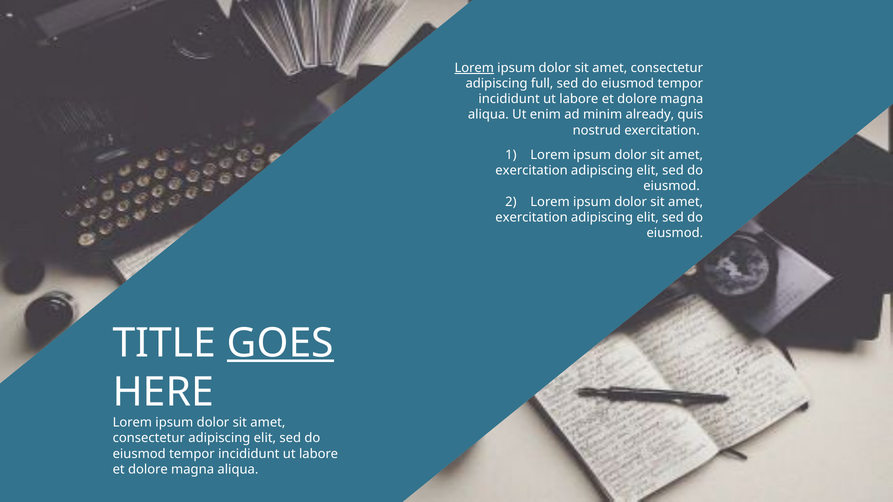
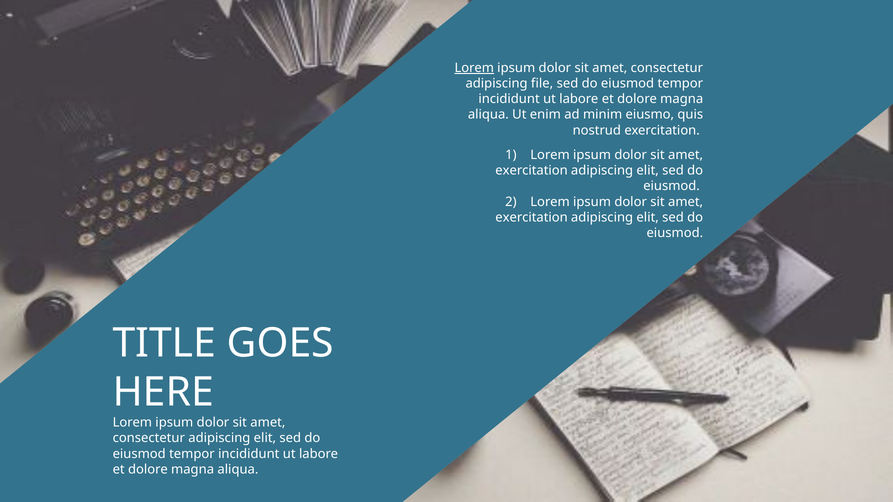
full: full -> file (542, 83)
already: already -> eiusmo (650, 115)
GOES underline: present -> none (280, 343)
